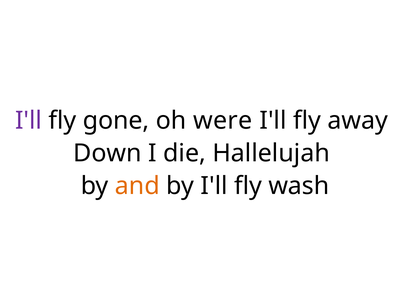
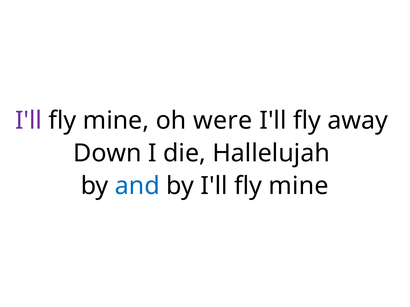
gone: gone -> mine (116, 121)
and colour: orange -> blue (137, 186)
by I'll fly wash: wash -> mine (299, 186)
